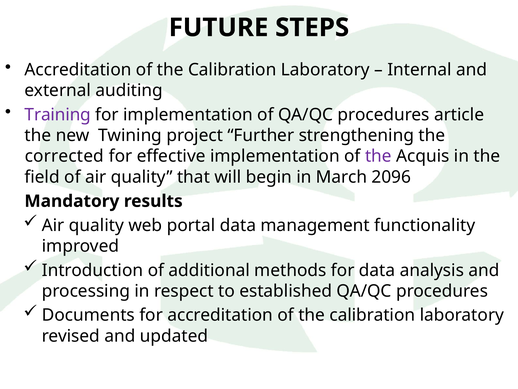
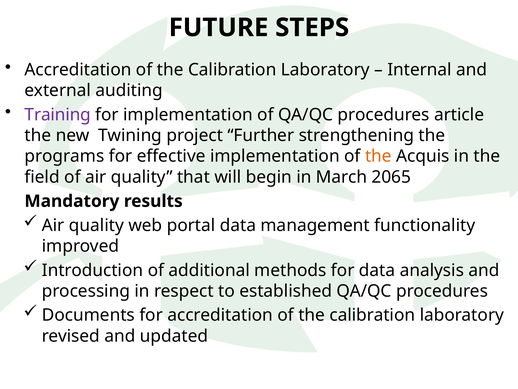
corrected: corrected -> programs (64, 156)
the colour: purple -> orange (378, 156)
2096: 2096 -> 2065 (391, 177)
